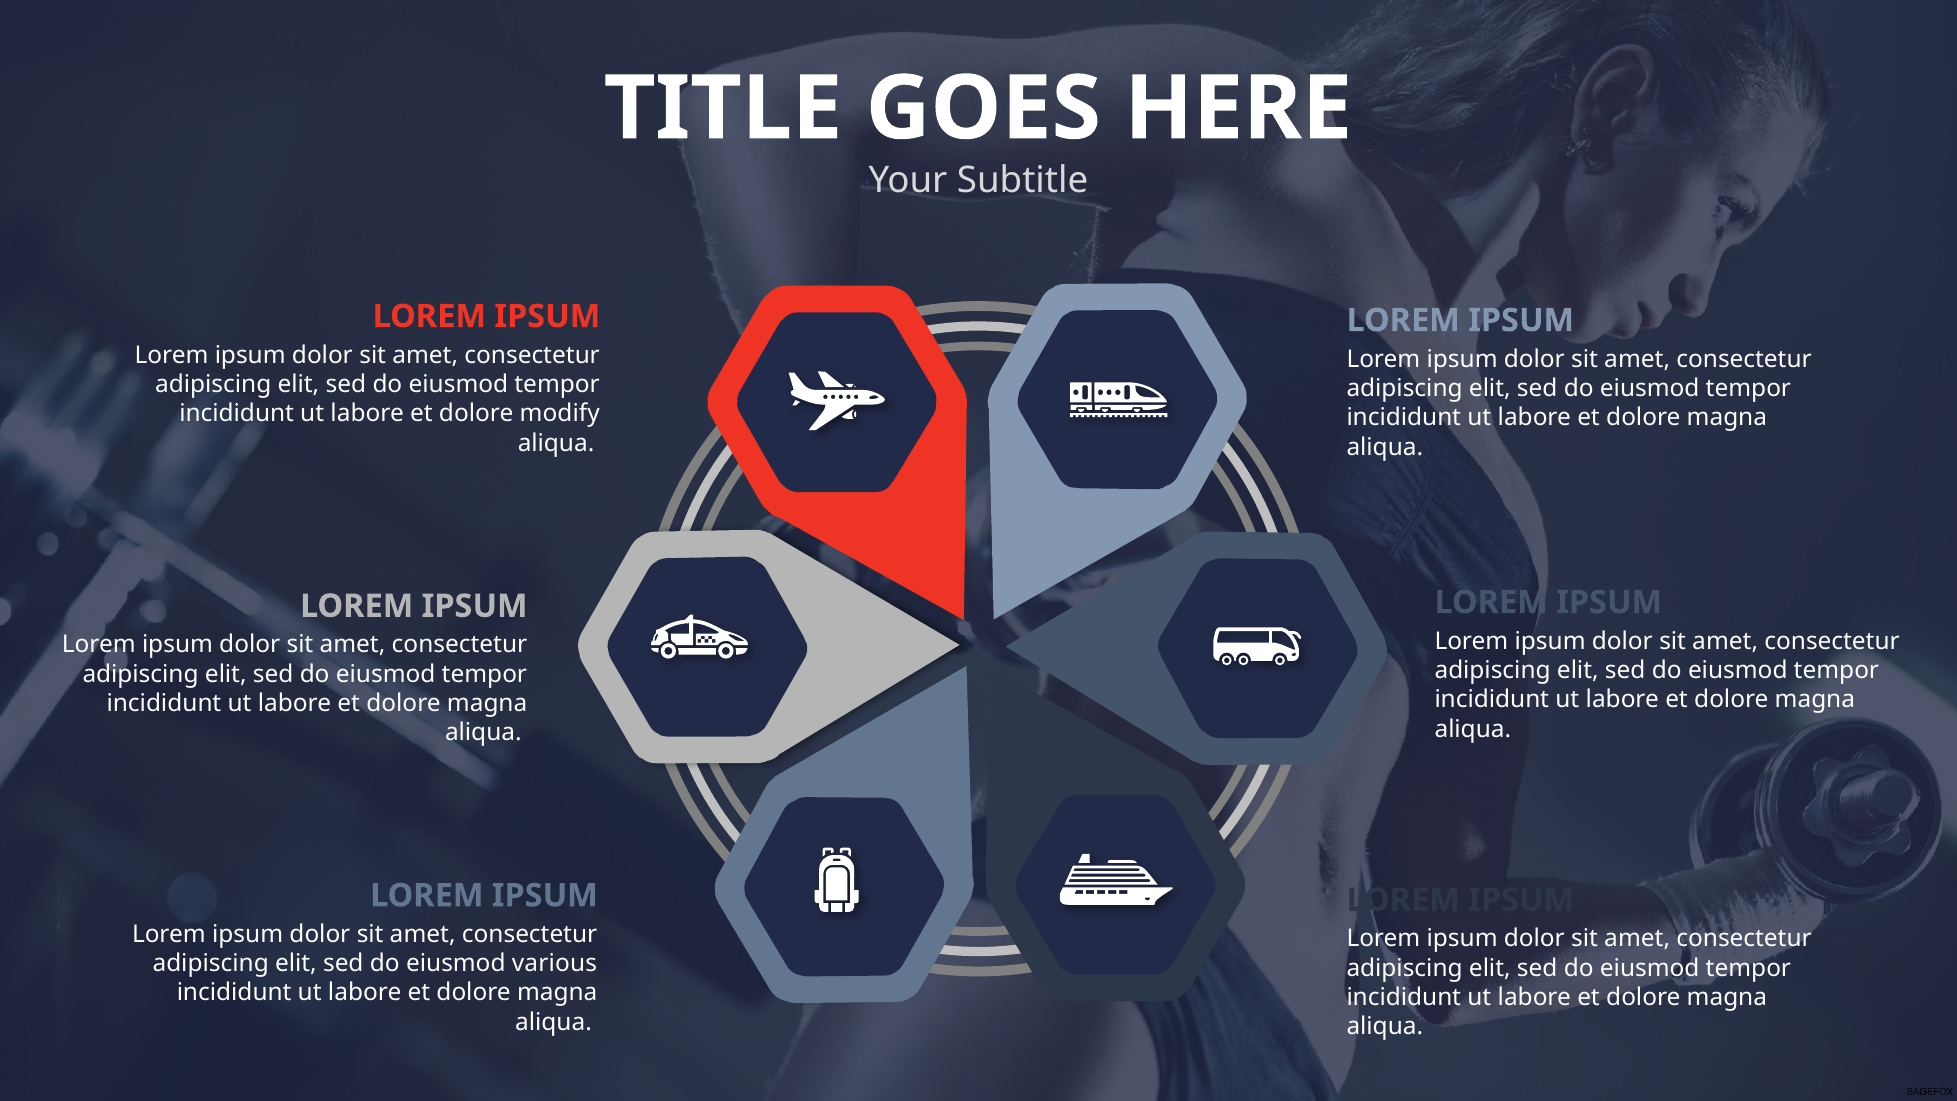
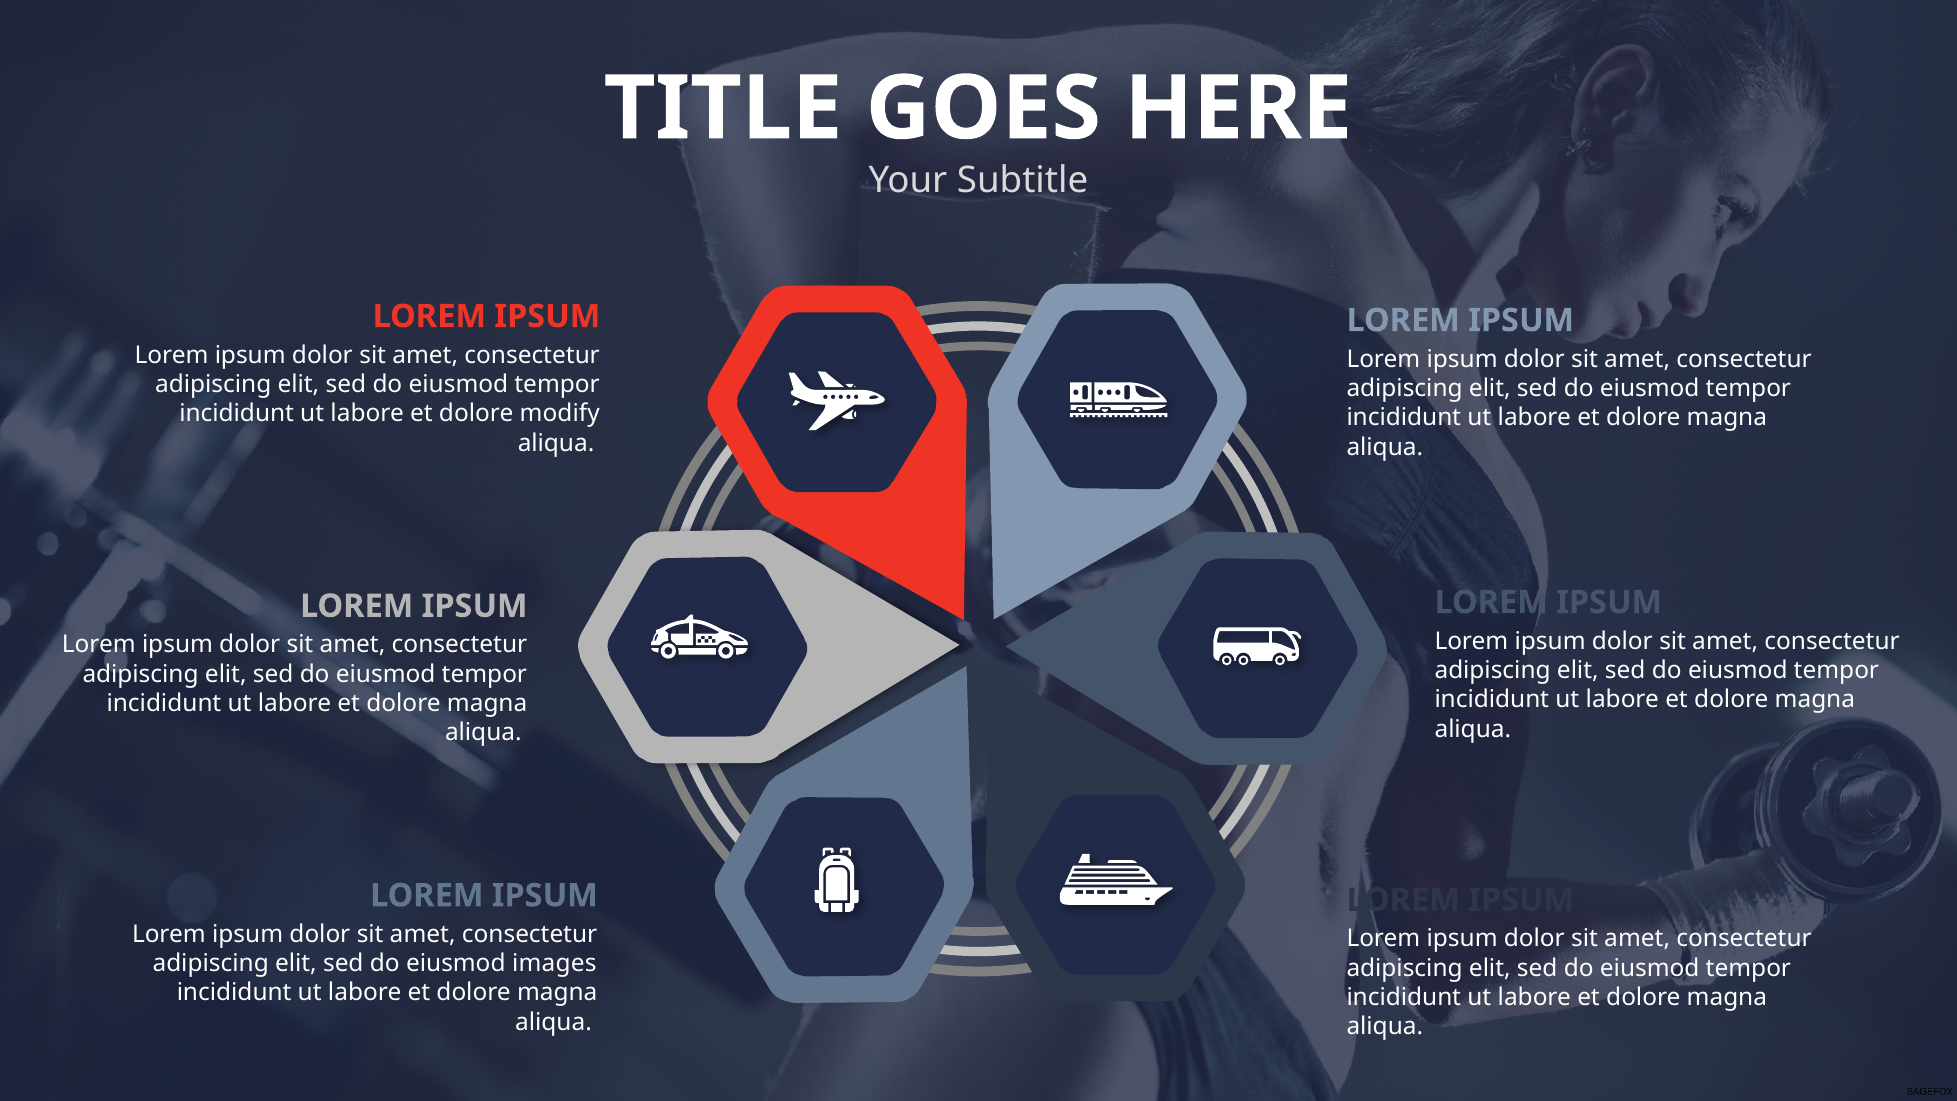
various: various -> images (554, 963)
